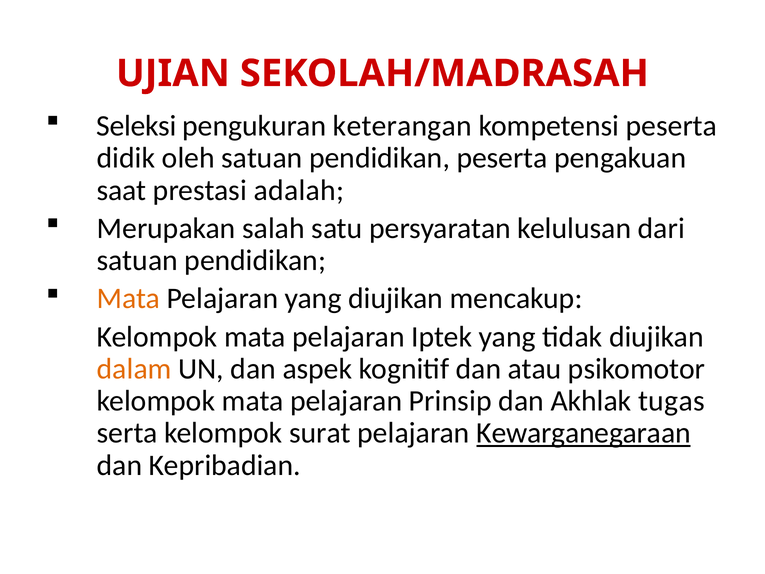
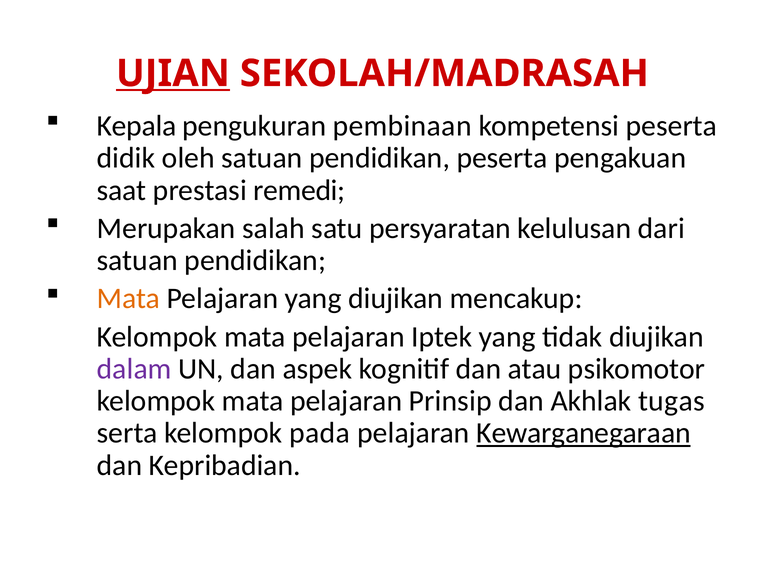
UJIAN underline: none -> present (173, 73)
Seleksi: Seleksi -> Kepala (136, 126)
keterangan: keterangan -> pembinaan (402, 126)
adalah: adalah -> remedi (299, 190)
dalam colour: orange -> purple (134, 369)
surat: surat -> pada (320, 433)
